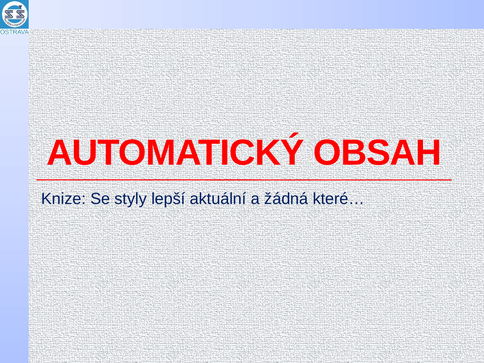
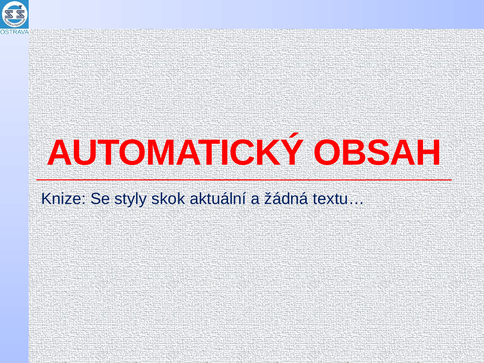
lepší: lepší -> skok (168, 199)
které…: které… -> textu… (339, 199)
